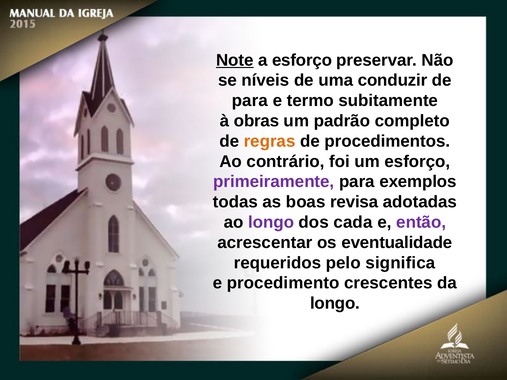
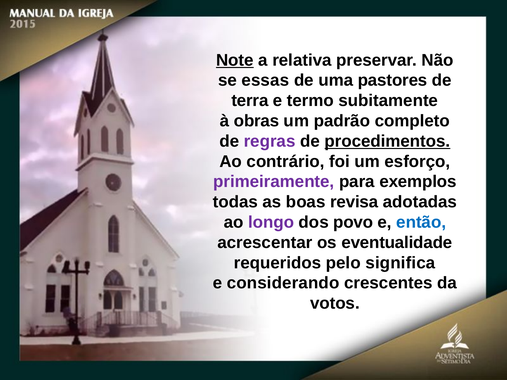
a esforço: esforço -> relativa (302, 60)
níveis: níveis -> essas (265, 80)
conduzir: conduzir -> pastores (393, 80)
para: para -> terra (250, 101)
regras colour: orange -> purple (270, 141)
procedimentos underline: none -> present (387, 141)
cada: cada -> povo (353, 222)
então colour: purple -> blue (421, 222)
procedimento: procedimento -> considerando (283, 283)
longo: longo -> votos (335, 304)
